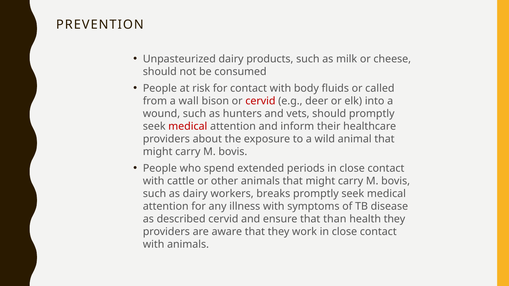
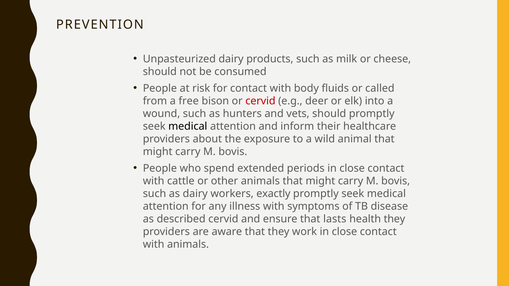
wall: wall -> free (189, 101)
medical colour: red -> black (188, 126)
breaks: breaks -> exactly (273, 194)
than: than -> lasts (335, 219)
